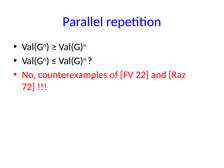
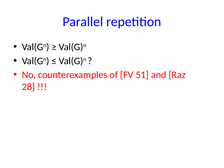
22: 22 -> 51 (142, 75)
72: 72 -> 28 (28, 87)
